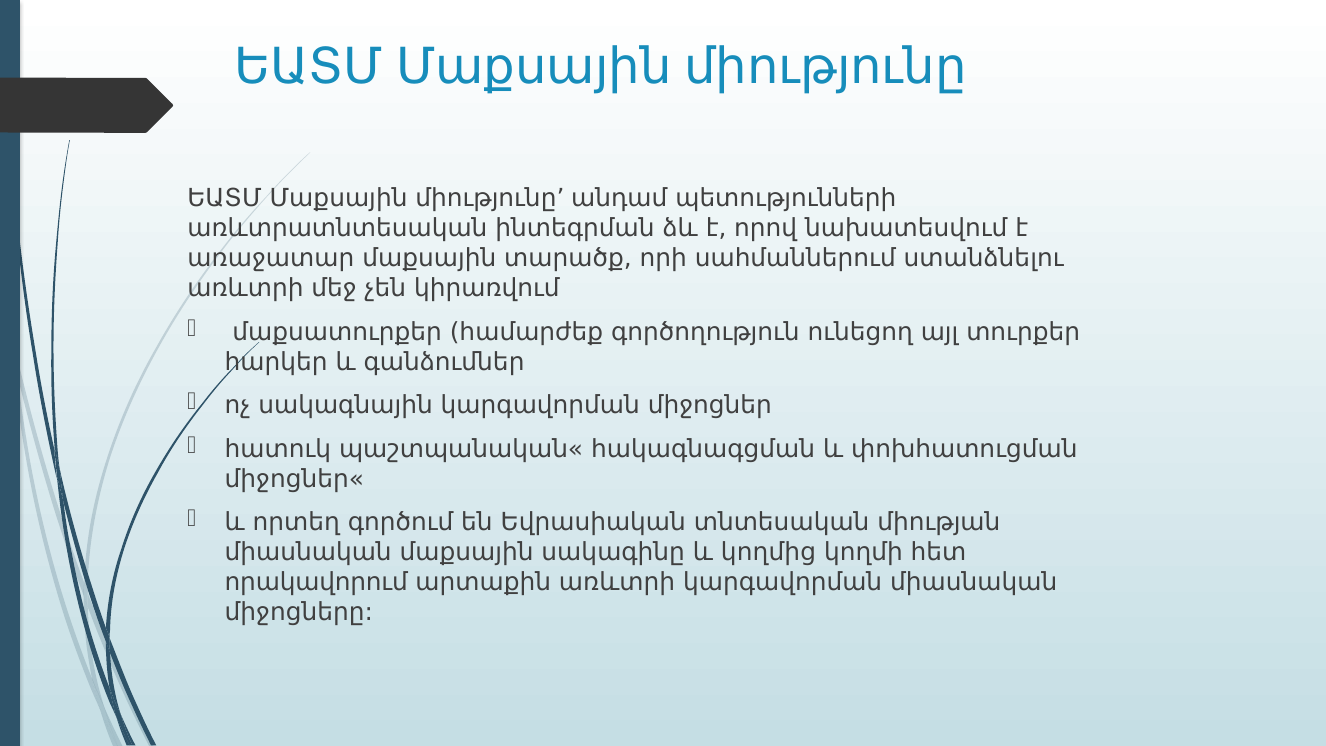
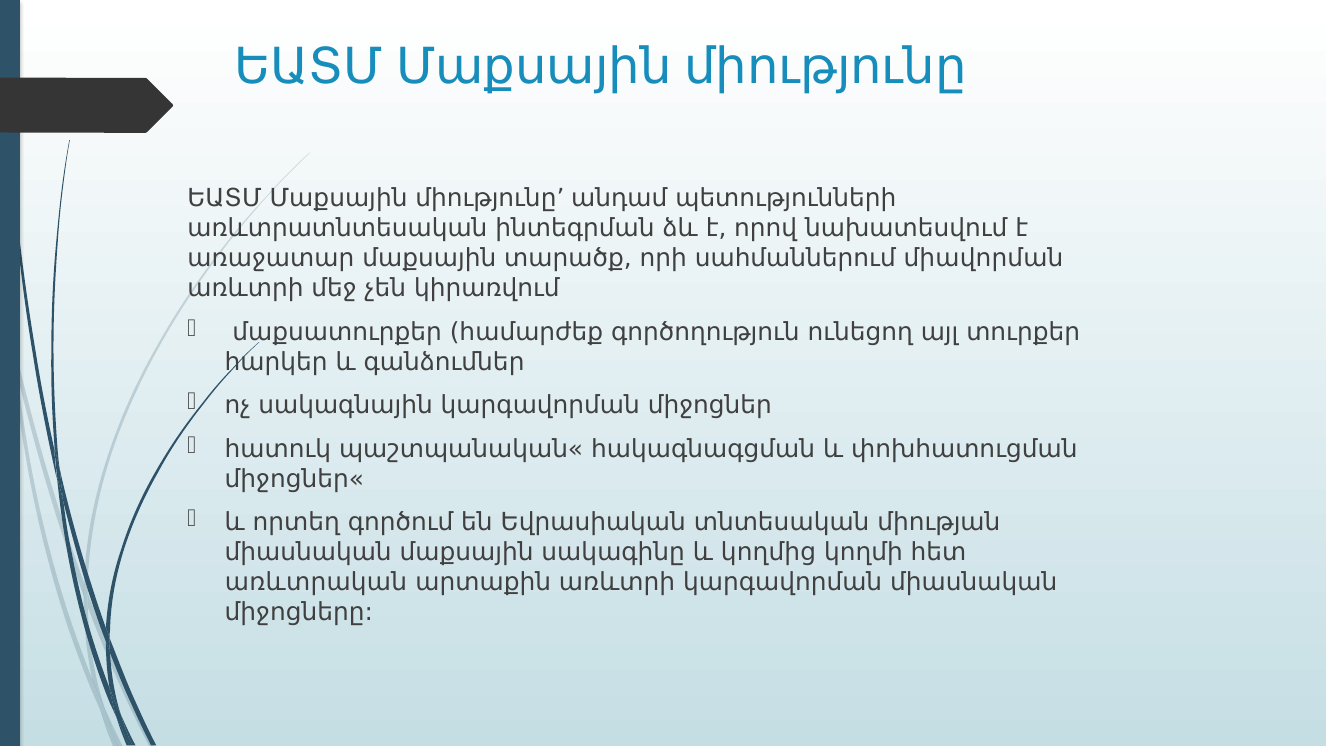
ստանձնելու: ստանձնելու -> միավորման (984, 258)
որակավորում: որակավորում -> առևտրական (316, 582)
